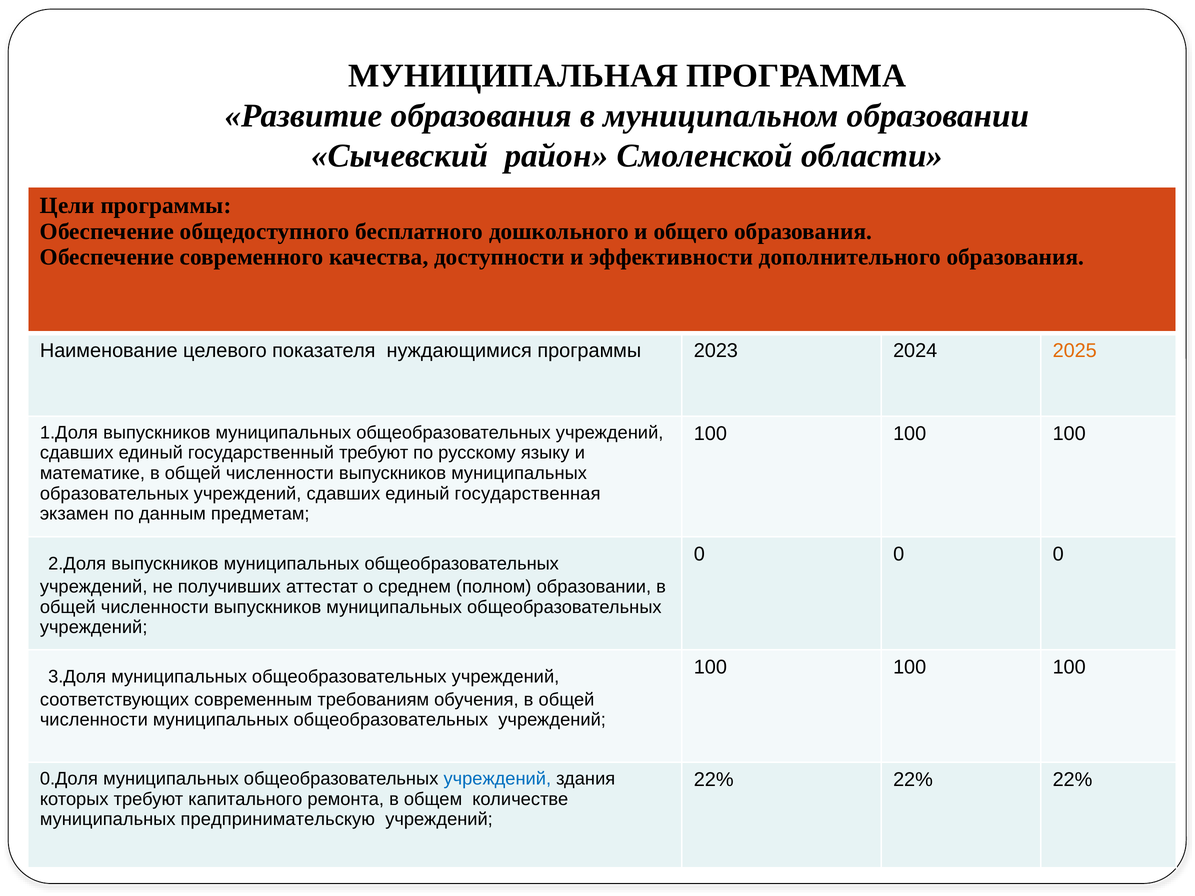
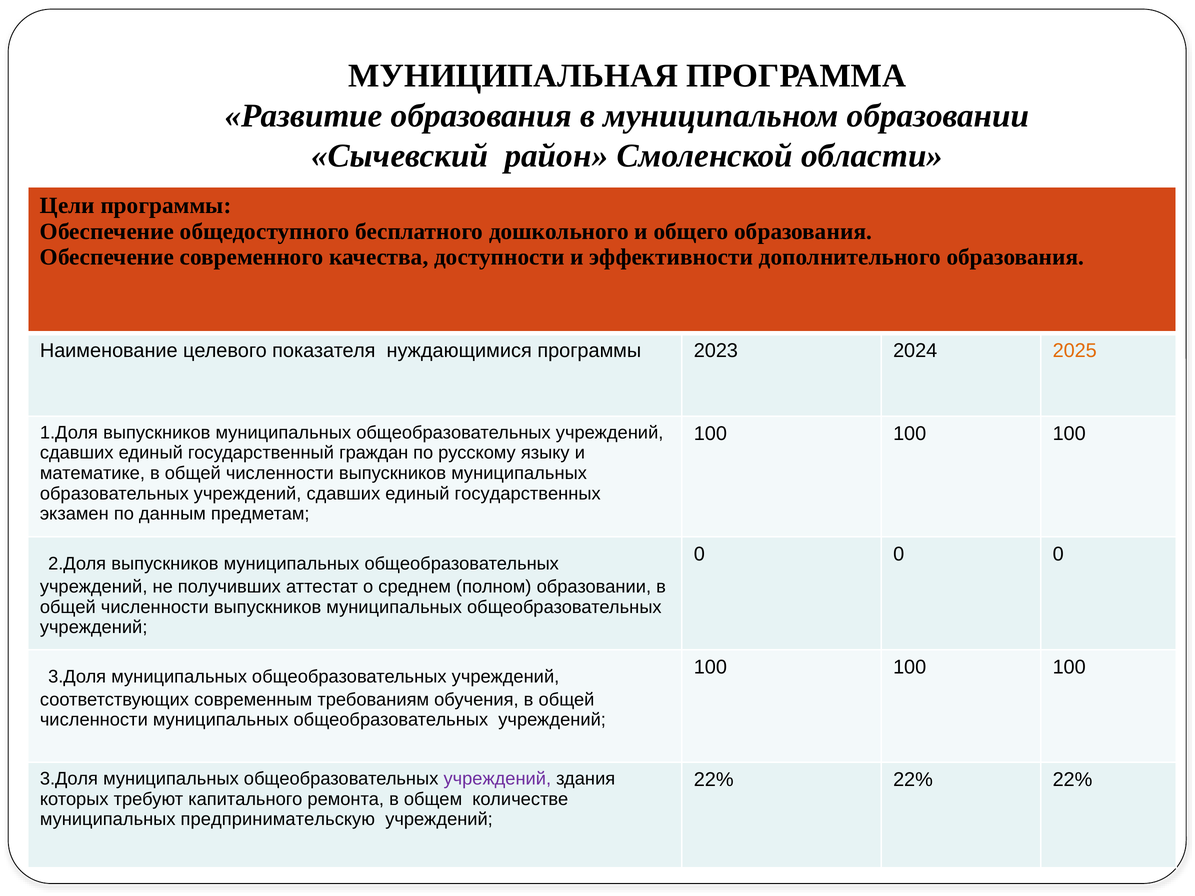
государственный требуют: требуют -> граждан (374, 453)
государственная: государственная -> государственных (528, 494)
0.Доля: 0.Доля -> 3.Доля (69, 779)
учреждений colour: blue -> purple (497, 779)
